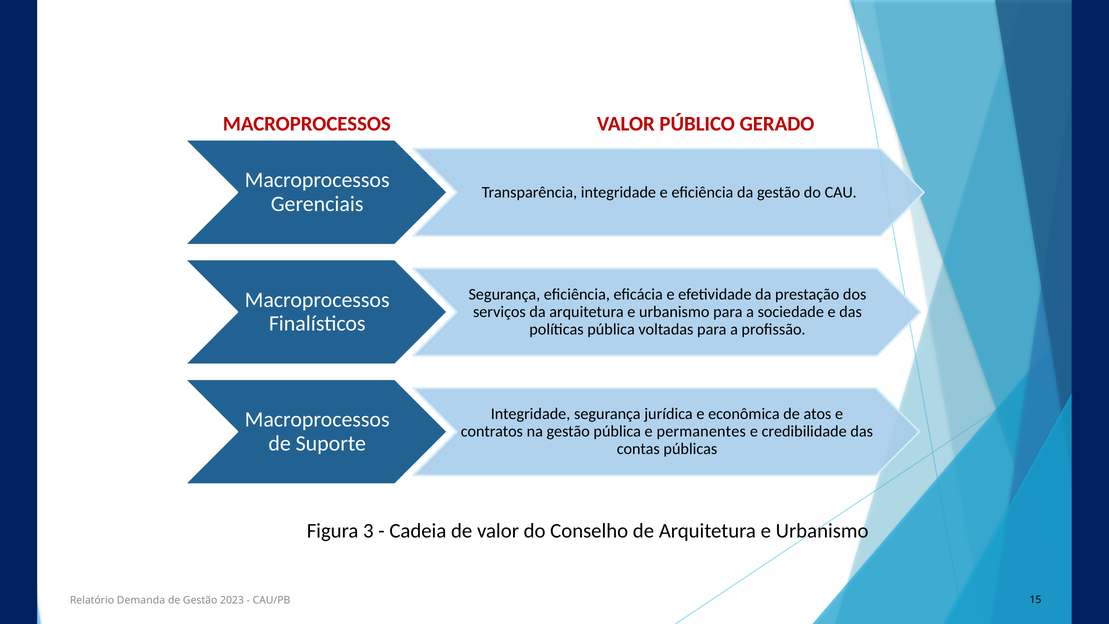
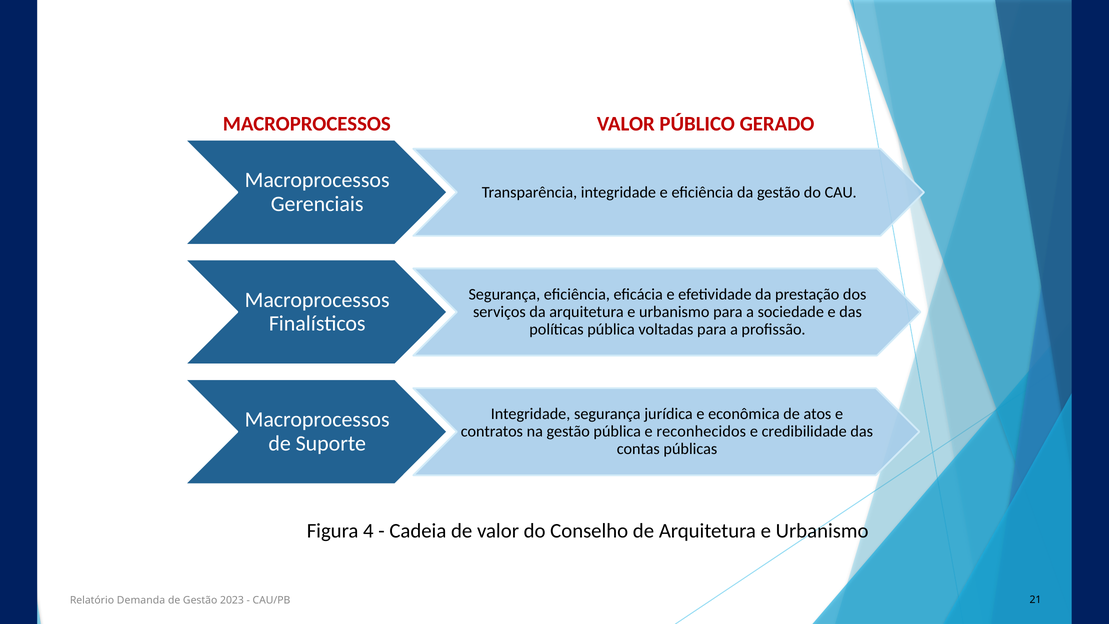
permanentes: permanentes -> reconhecidos (701, 431)
3: 3 -> 4 (368, 531)
15: 15 -> 21 (1035, 600)
